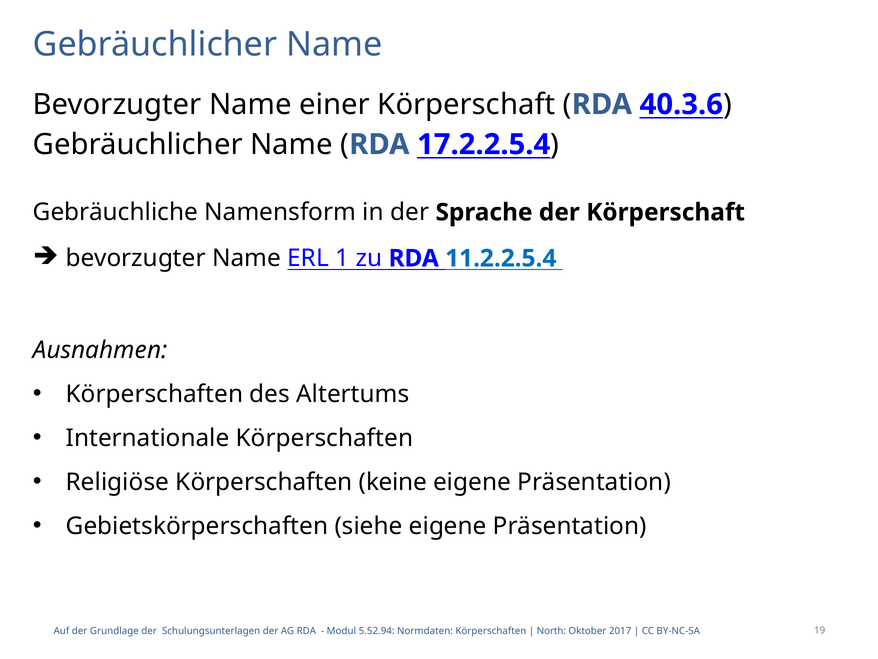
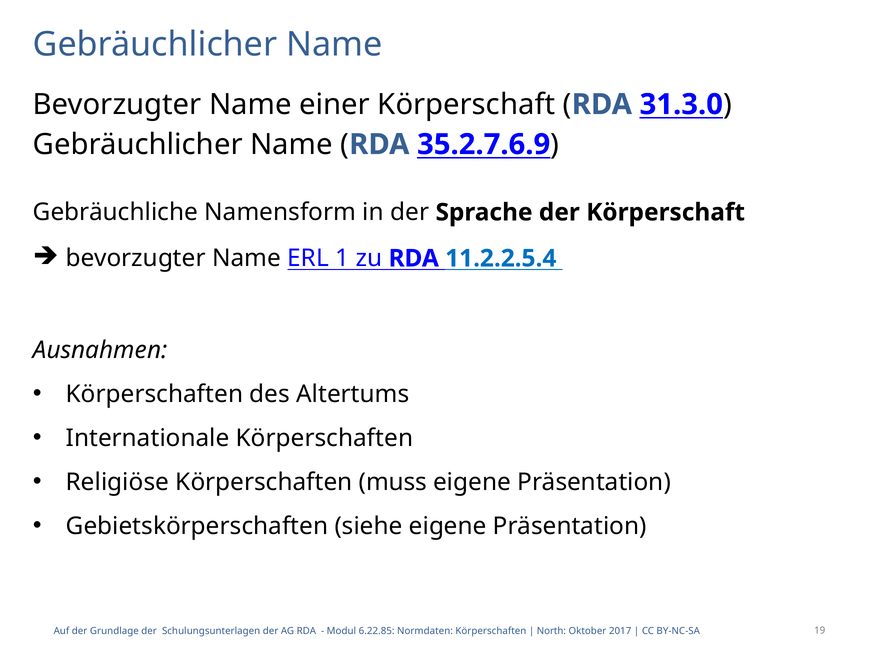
40.3.6: 40.3.6 -> 31.3.0 (681, 104)
17.2.2.5.4: 17.2.2.5.4 -> 35.2.7.6.9 (484, 144)
keine: keine -> muss (393, 482)
5.52.94: 5.52.94 -> 6.22.85 (377, 630)
